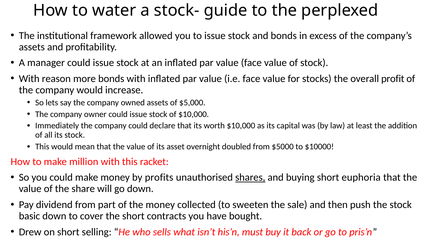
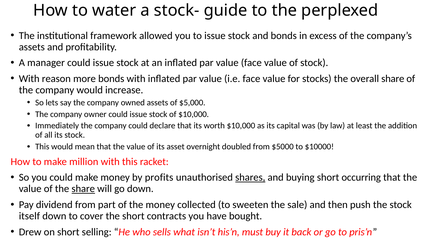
overall profit: profit -> share (393, 79)
euphoria: euphoria -> occurring (361, 177)
share underline: none -> present (83, 189)
basic: basic -> itself (29, 216)
